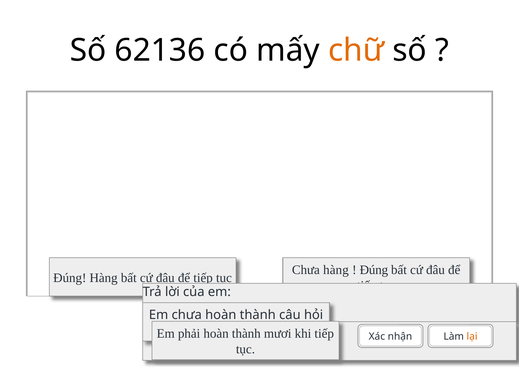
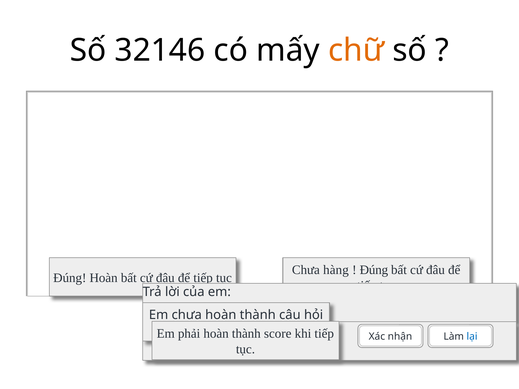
62136: 62136 -> 32146 (160, 50)
Đúng Hàng: Hàng -> Hoàn (104, 278)
mươi: mươi -> score (278, 334)
lại colour: orange -> blue (472, 337)
